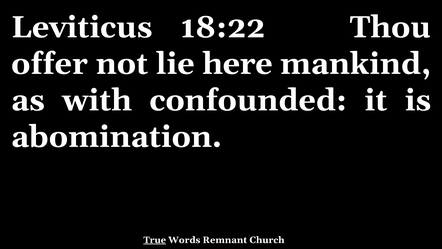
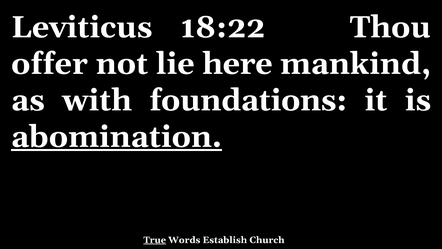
confounded: confounded -> foundations (248, 100)
abomination underline: none -> present (116, 137)
Remnant: Remnant -> Establish (225, 240)
